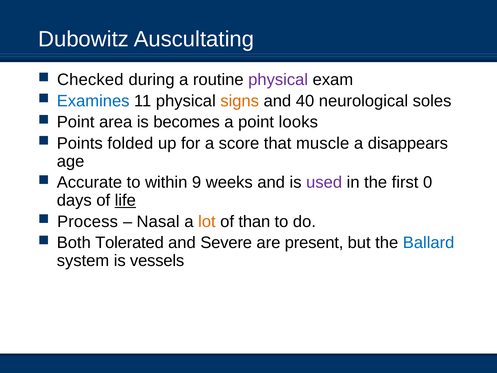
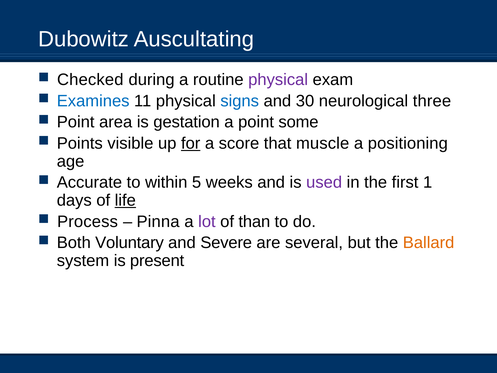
signs colour: orange -> blue (240, 101)
40: 40 -> 30 (305, 101)
soles: soles -> three (432, 101)
becomes: becomes -> gestation (187, 122)
looks: looks -> some (298, 122)
folded: folded -> visible (130, 143)
for underline: none -> present (191, 143)
disappears: disappears -> positioning (408, 143)
9: 9 -> 5 (197, 182)
0: 0 -> 1 (428, 182)
Nasal: Nasal -> Pinna (158, 221)
lot colour: orange -> purple (207, 221)
Tolerated: Tolerated -> Voluntary (130, 243)
present: present -> several (314, 243)
Ballard colour: blue -> orange (429, 243)
vessels: vessels -> present (157, 260)
